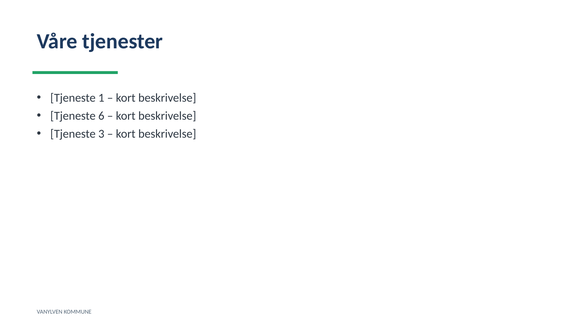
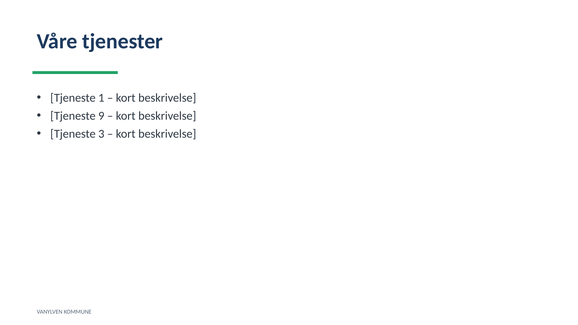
6: 6 -> 9 (101, 116)
